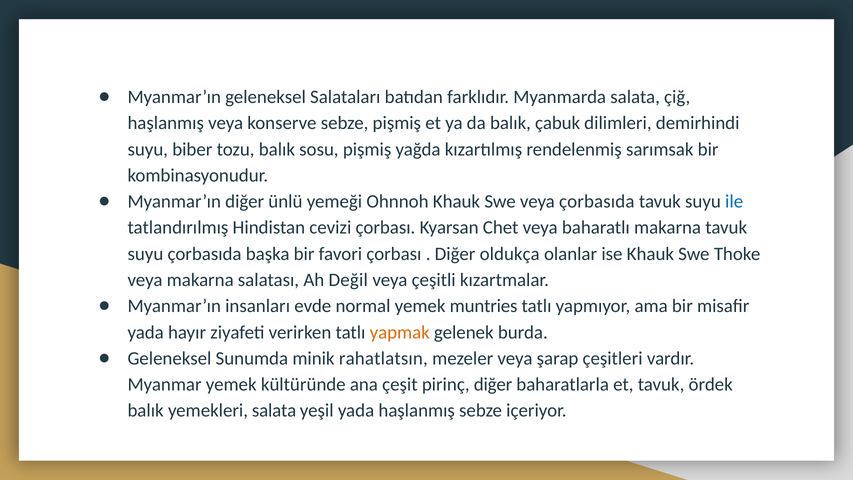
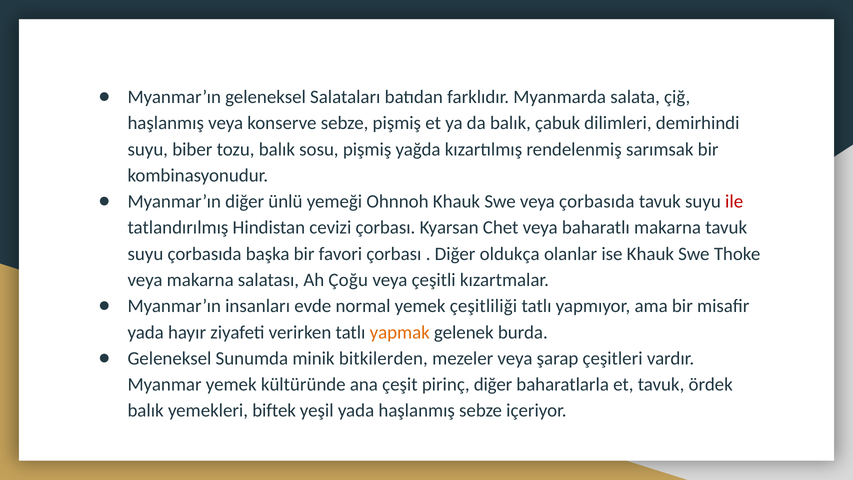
ile colour: blue -> red (734, 202)
Değil: Değil -> Çoğu (348, 280)
muntries: muntries -> çeşitliliği (483, 306)
rahatlatsın: rahatlatsın -> bitkilerden (383, 358)
yemekleri salata: salata -> biftek (274, 411)
